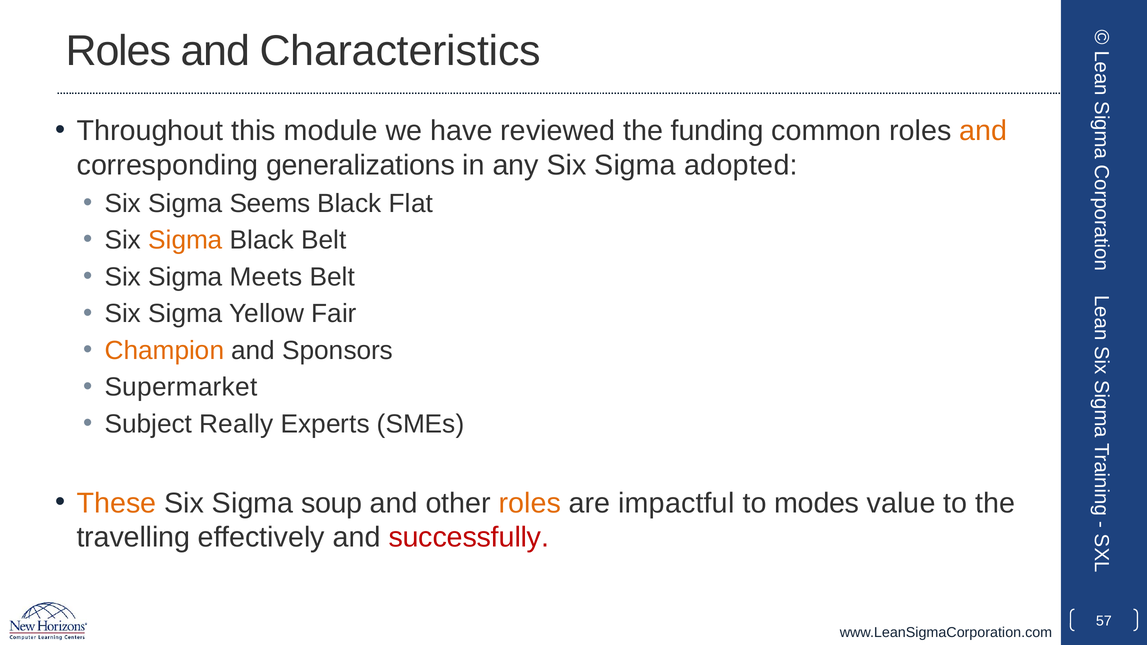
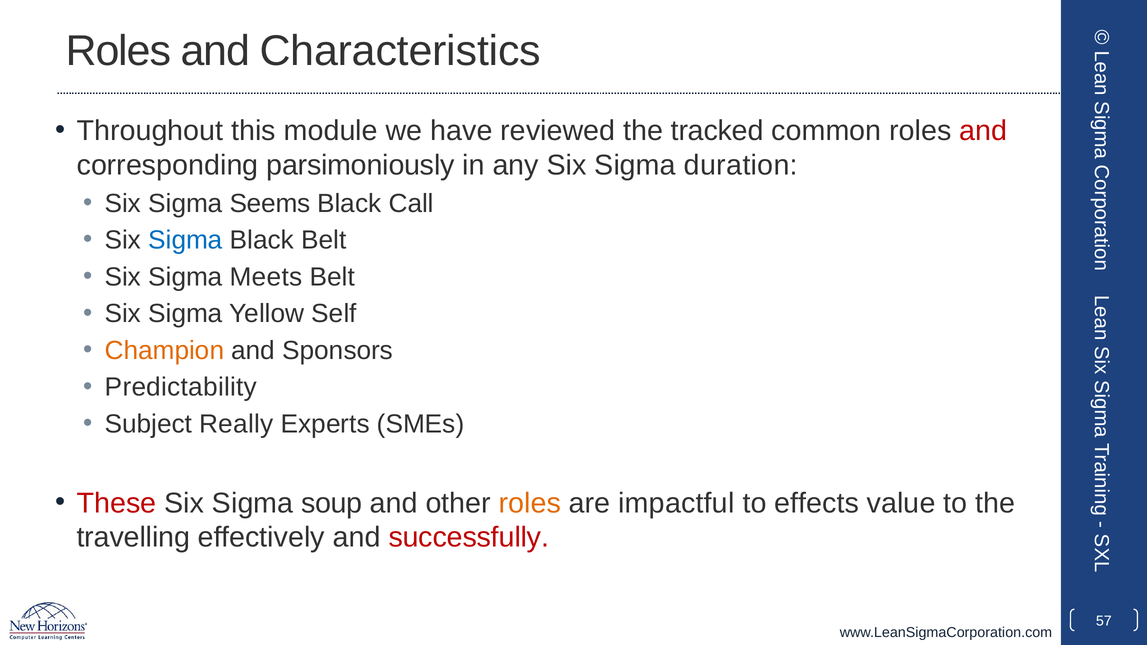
funding: funding -> tracked (717, 131)
and colour: orange -> red (983, 131)
generalizations: generalizations -> parsimoniously (360, 165)
adopted: adopted -> duration (741, 165)
Flat: Flat -> Call (411, 204)
Sigma colour: orange -> blue (185, 240)
Fair: Fair -> Self (334, 314)
Supermarket: Supermarket -> Predictability (181, 387)
These colour: orange -> red (117, 503)
modes: modes -> effects (817, 503)
